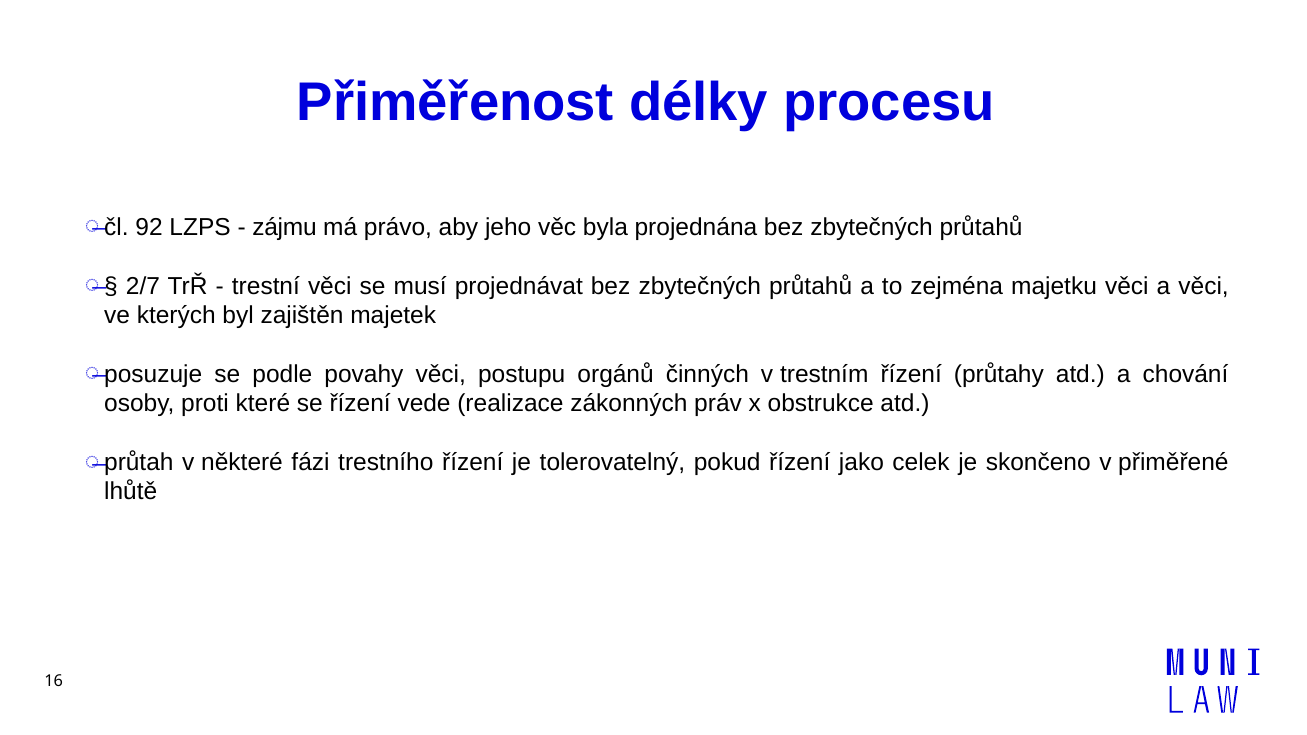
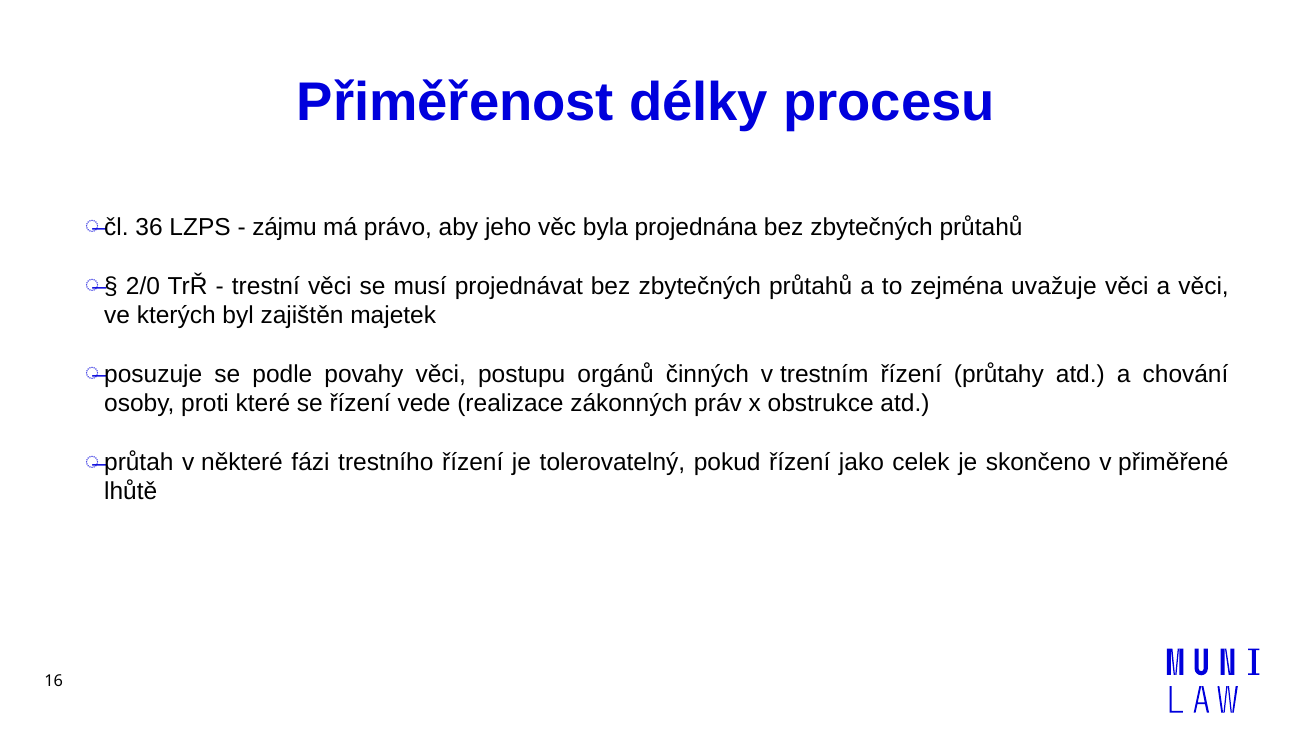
92: 92 -> 36 (149, 227)
2/7: 2/7 -> 2/0 (143, 286)
majetku: majetku -> uvažuje (1054, 286)
